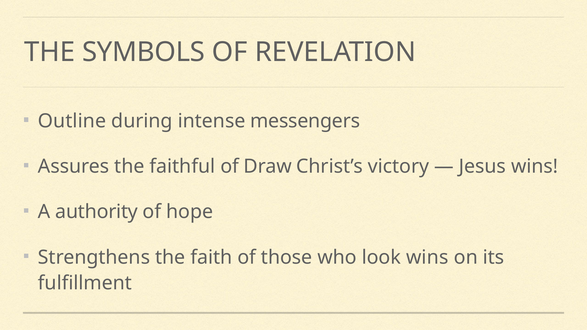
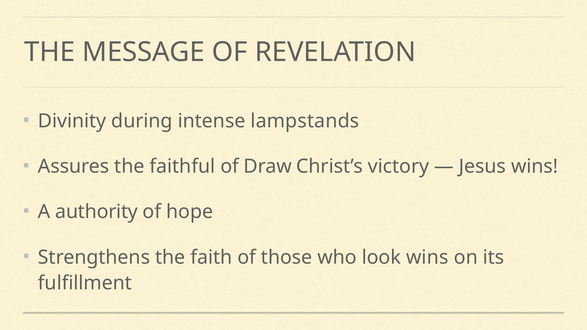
SYMBOLS: SYMBOLS -> MESSAGE (144, 52)
Outline: Outline -> Divinity (72, 121)
messengers: messengers -> lampstands (305, 121)
